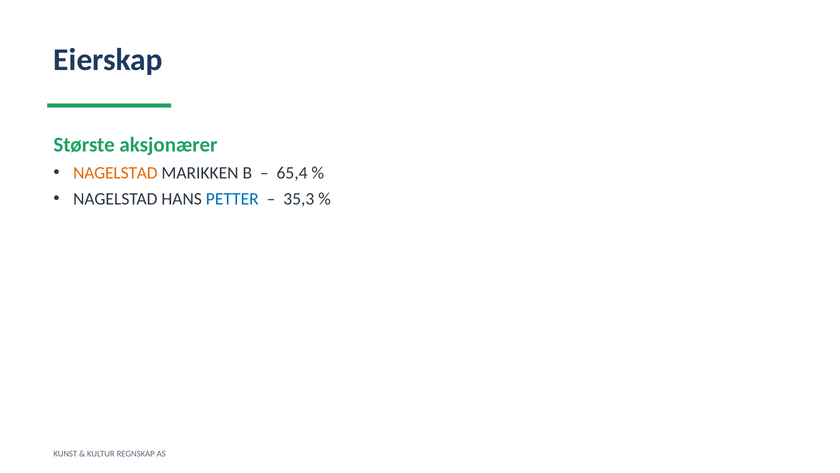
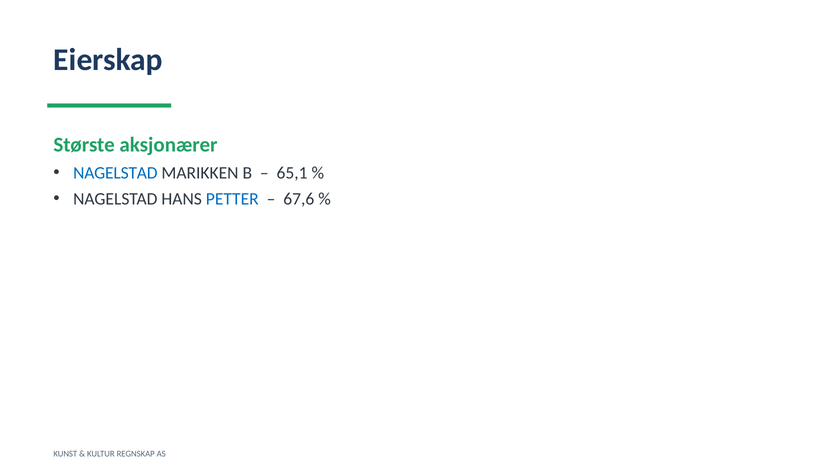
NAGELSTAD colour: orange -> blue (115, 173)
65,4: 65,4 -> 65,1 (292, 173)
35,3: 35,3 -> 67,6 (299, 199)
